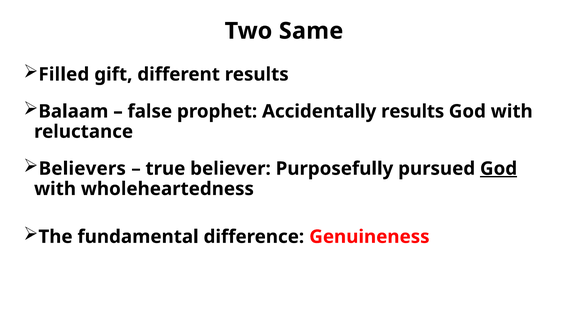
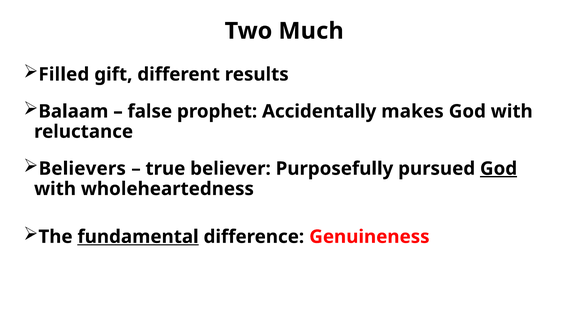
Same: Same -> Much (311, 31)
Accidentally results: results -> makes (412, 111)
fundamental underline: none -> present (138, 237)
